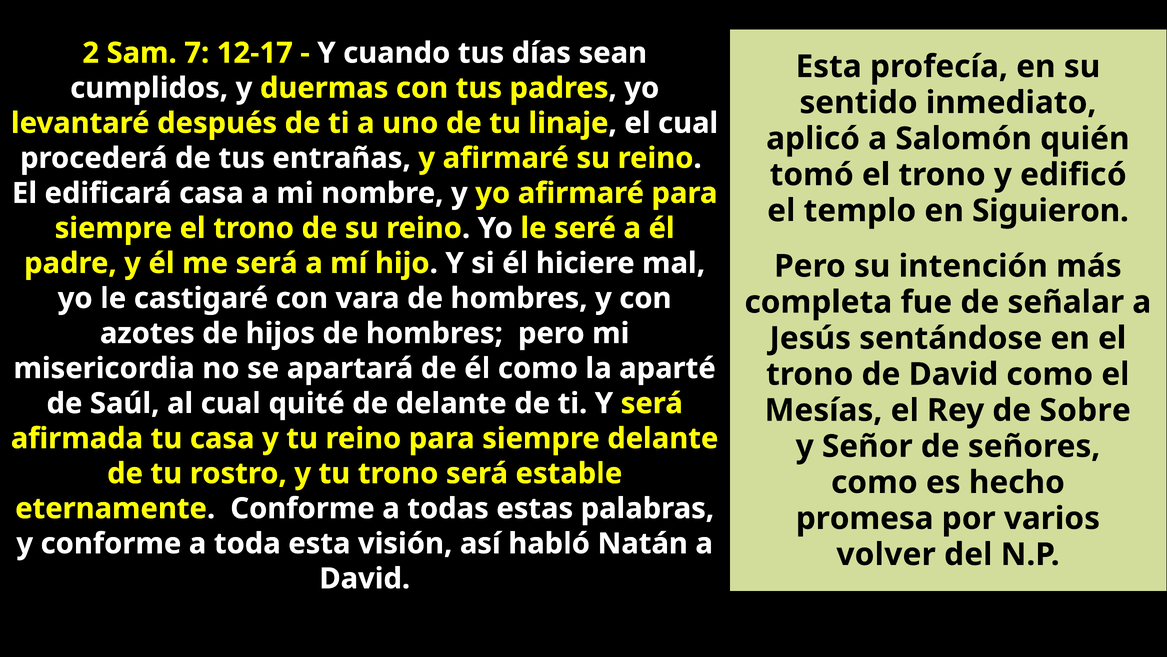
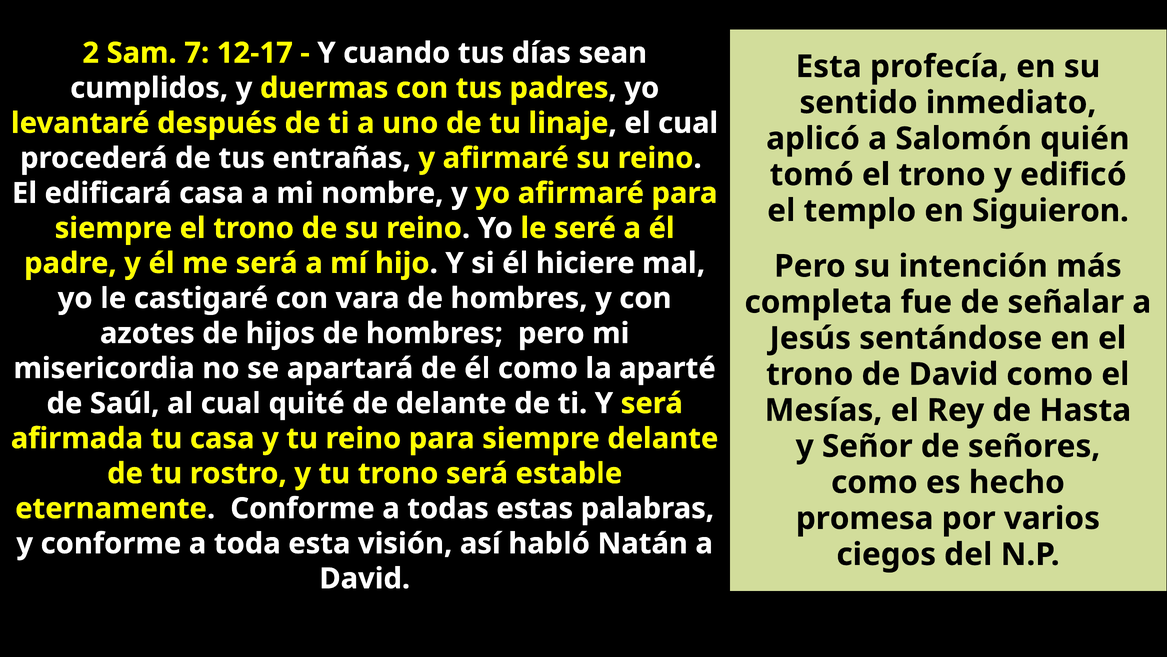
Sobre: Sobre -> Hasta (1085, 410)
volver: volver -> ciegos (886, 554)
